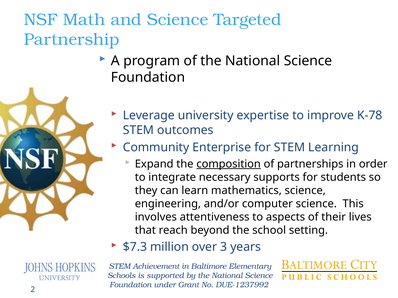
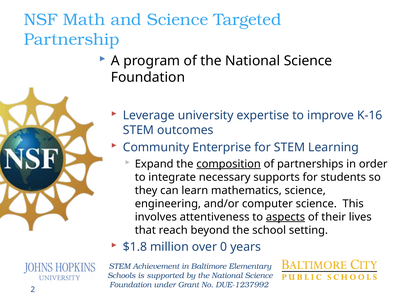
K-78: K-78 -> K-16 (370, 116)
aspects underline: none -> present (286, 217)
$7.3: $7.3 -> $1.8 (135, 247)
3: 3 -> 0 (224, 247)
